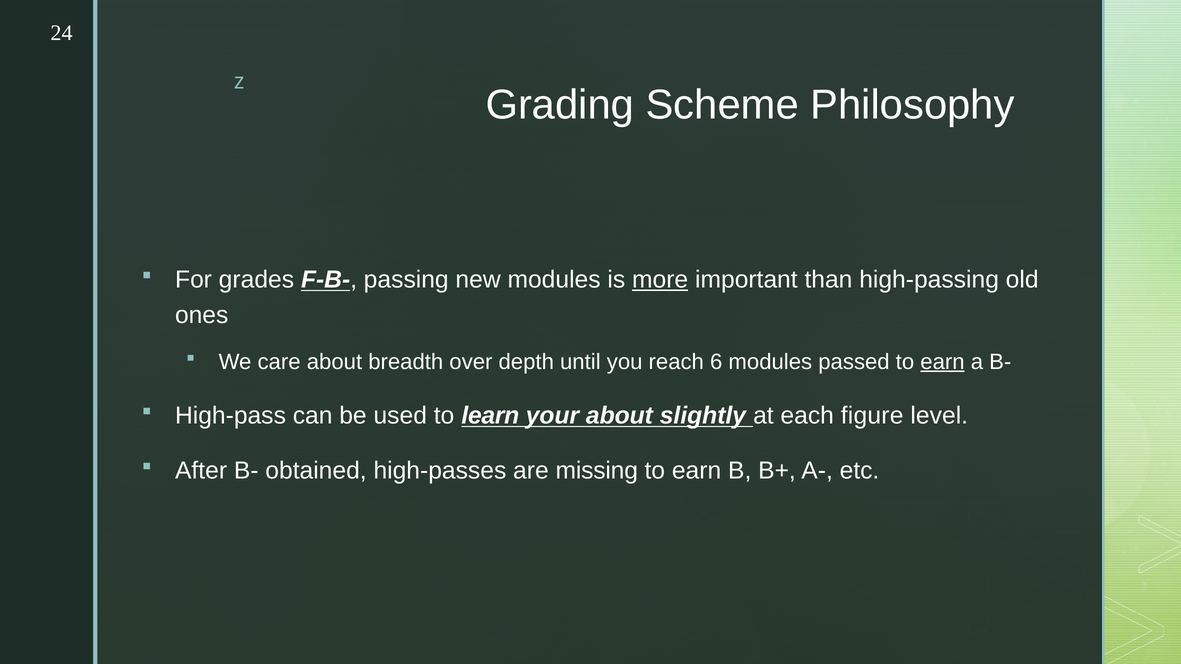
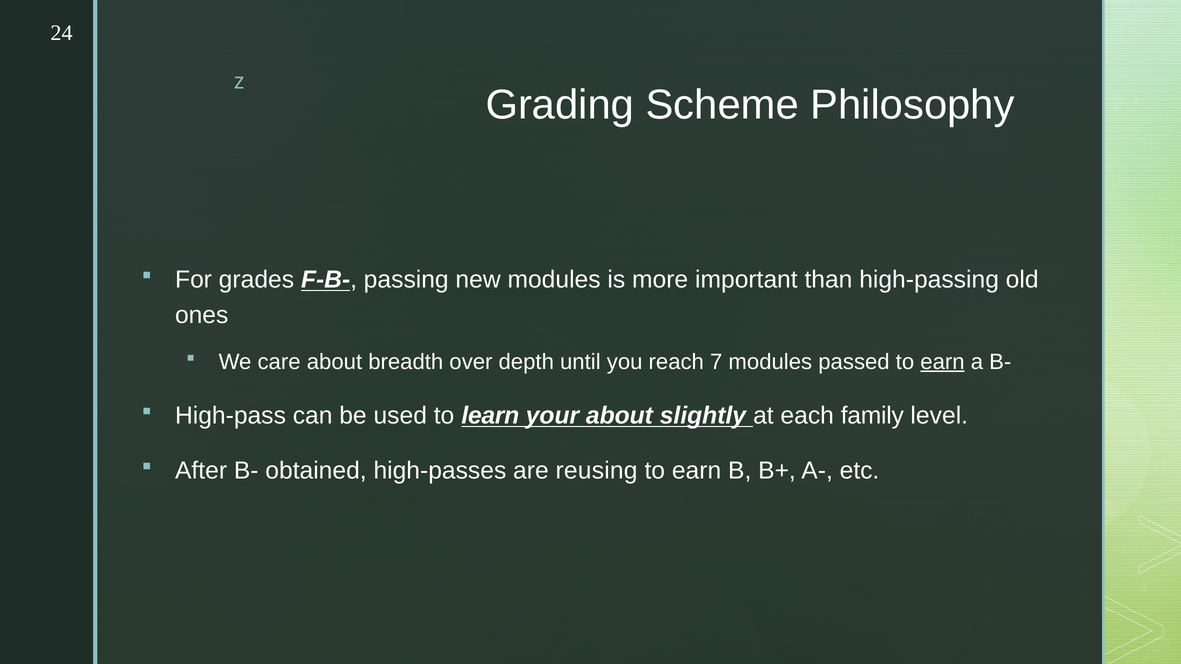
more underline: present -> none (660, 280)
6: 6 -> 7 (716, 362)
figure: figure -> family (872, 416)
missing: missing -> reusing (597, 471)
